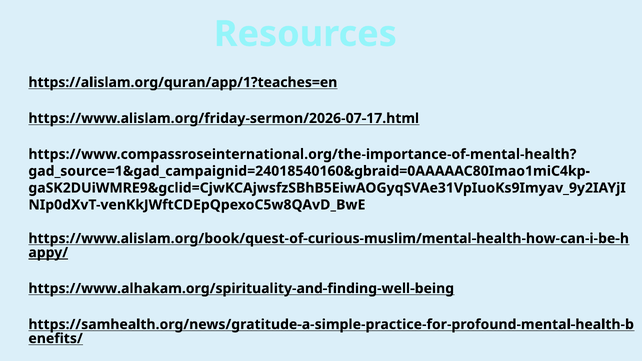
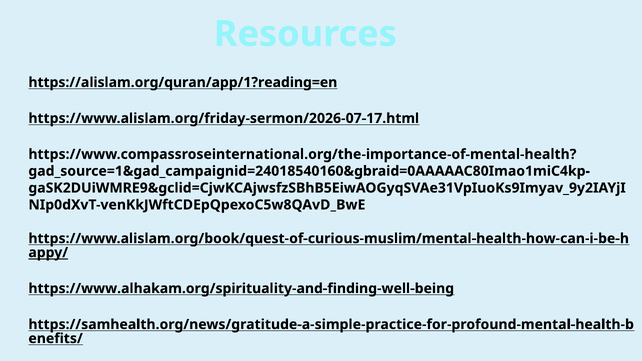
https://alislam.org/quran/app/1?teaches=en: https://alislam.org/quran/app/1?teaches=en -> https://alislam.org/quran/app/1?reading=en (183, 82)
